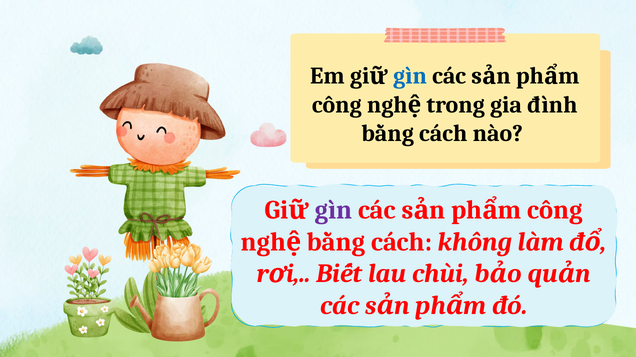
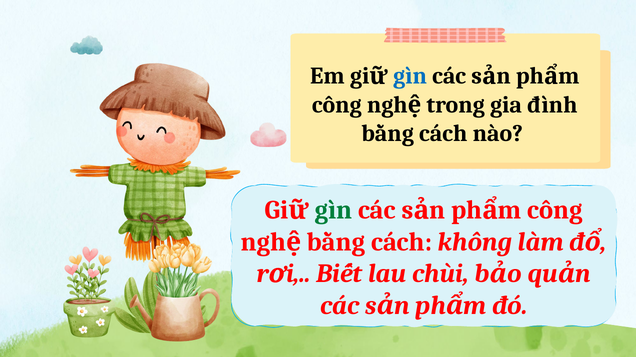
gìn colour: purple -> green (333, 211)
